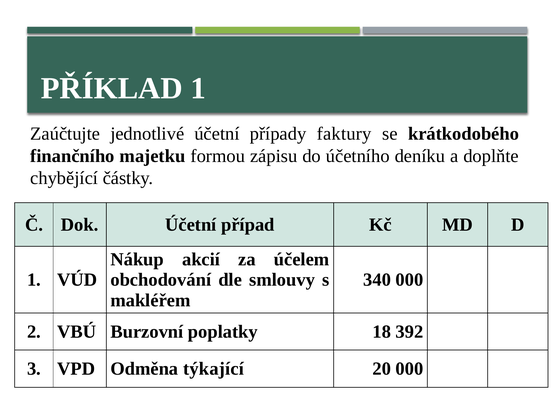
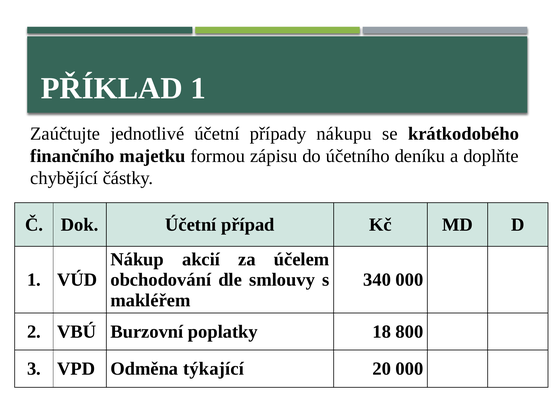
faktury: faktury -> nákupu (344, 134)
392: 392 -> 800 (409, 332)
